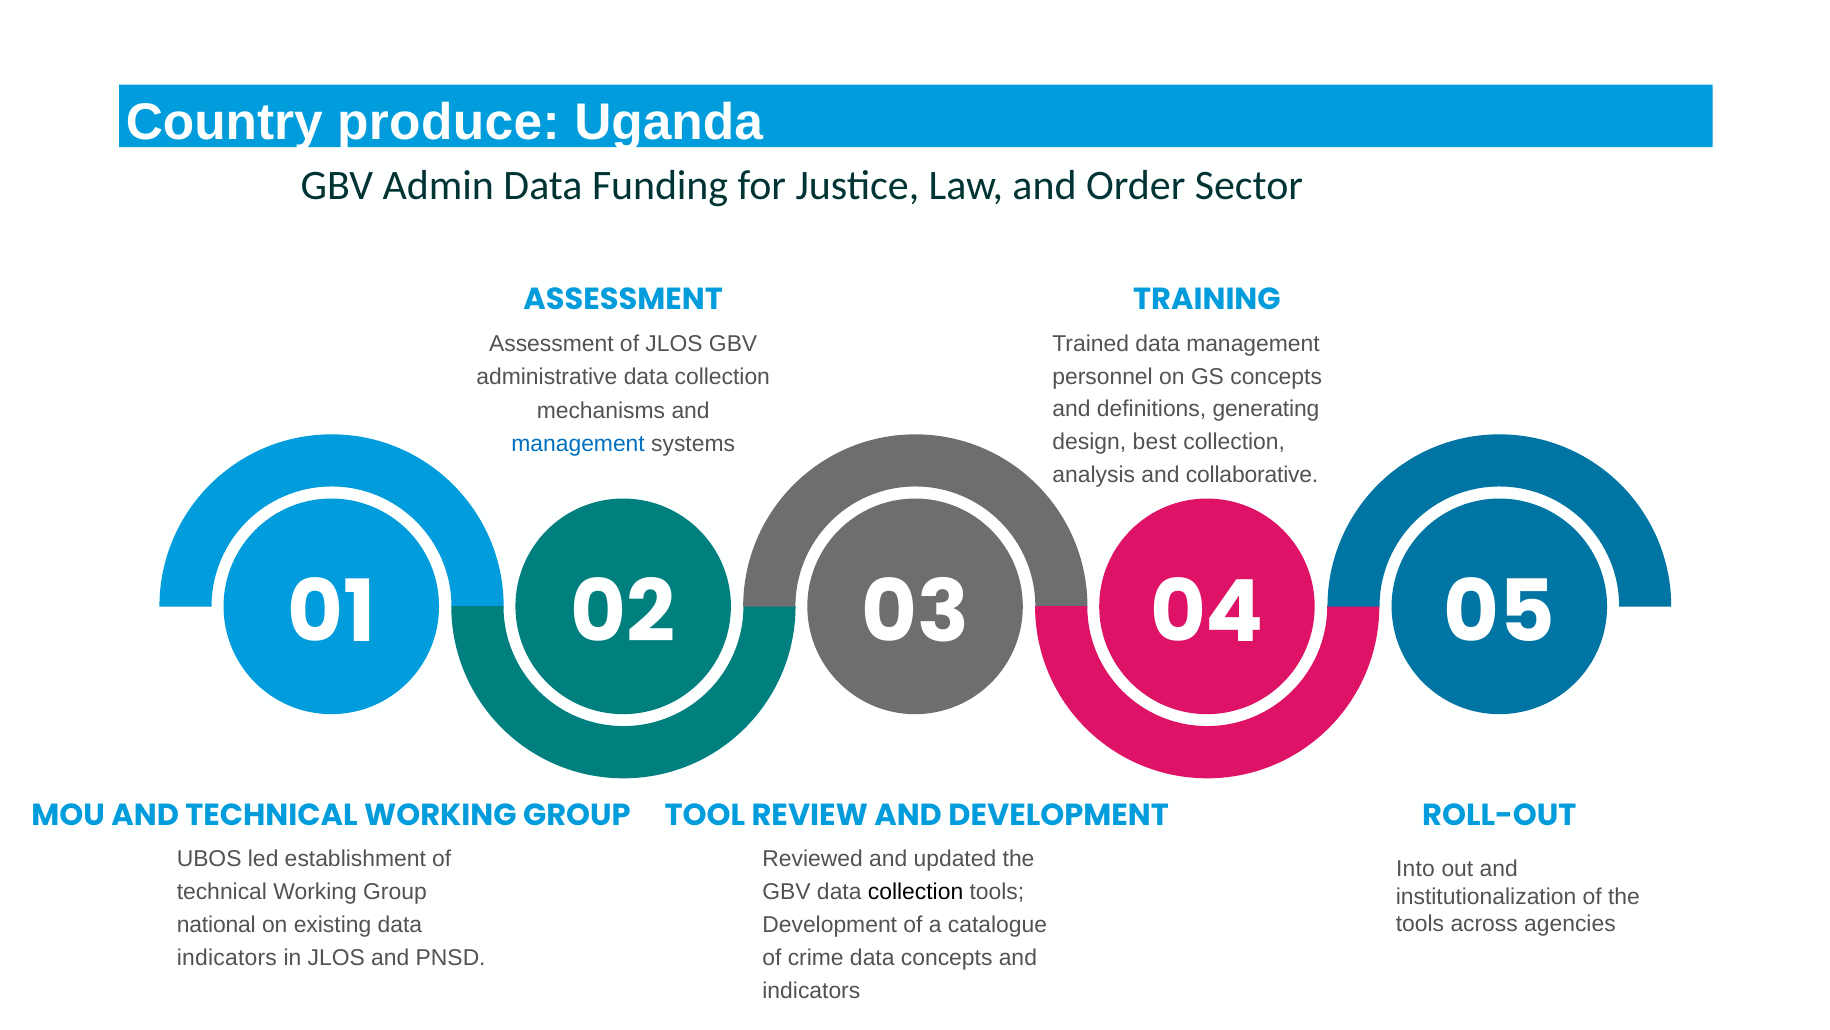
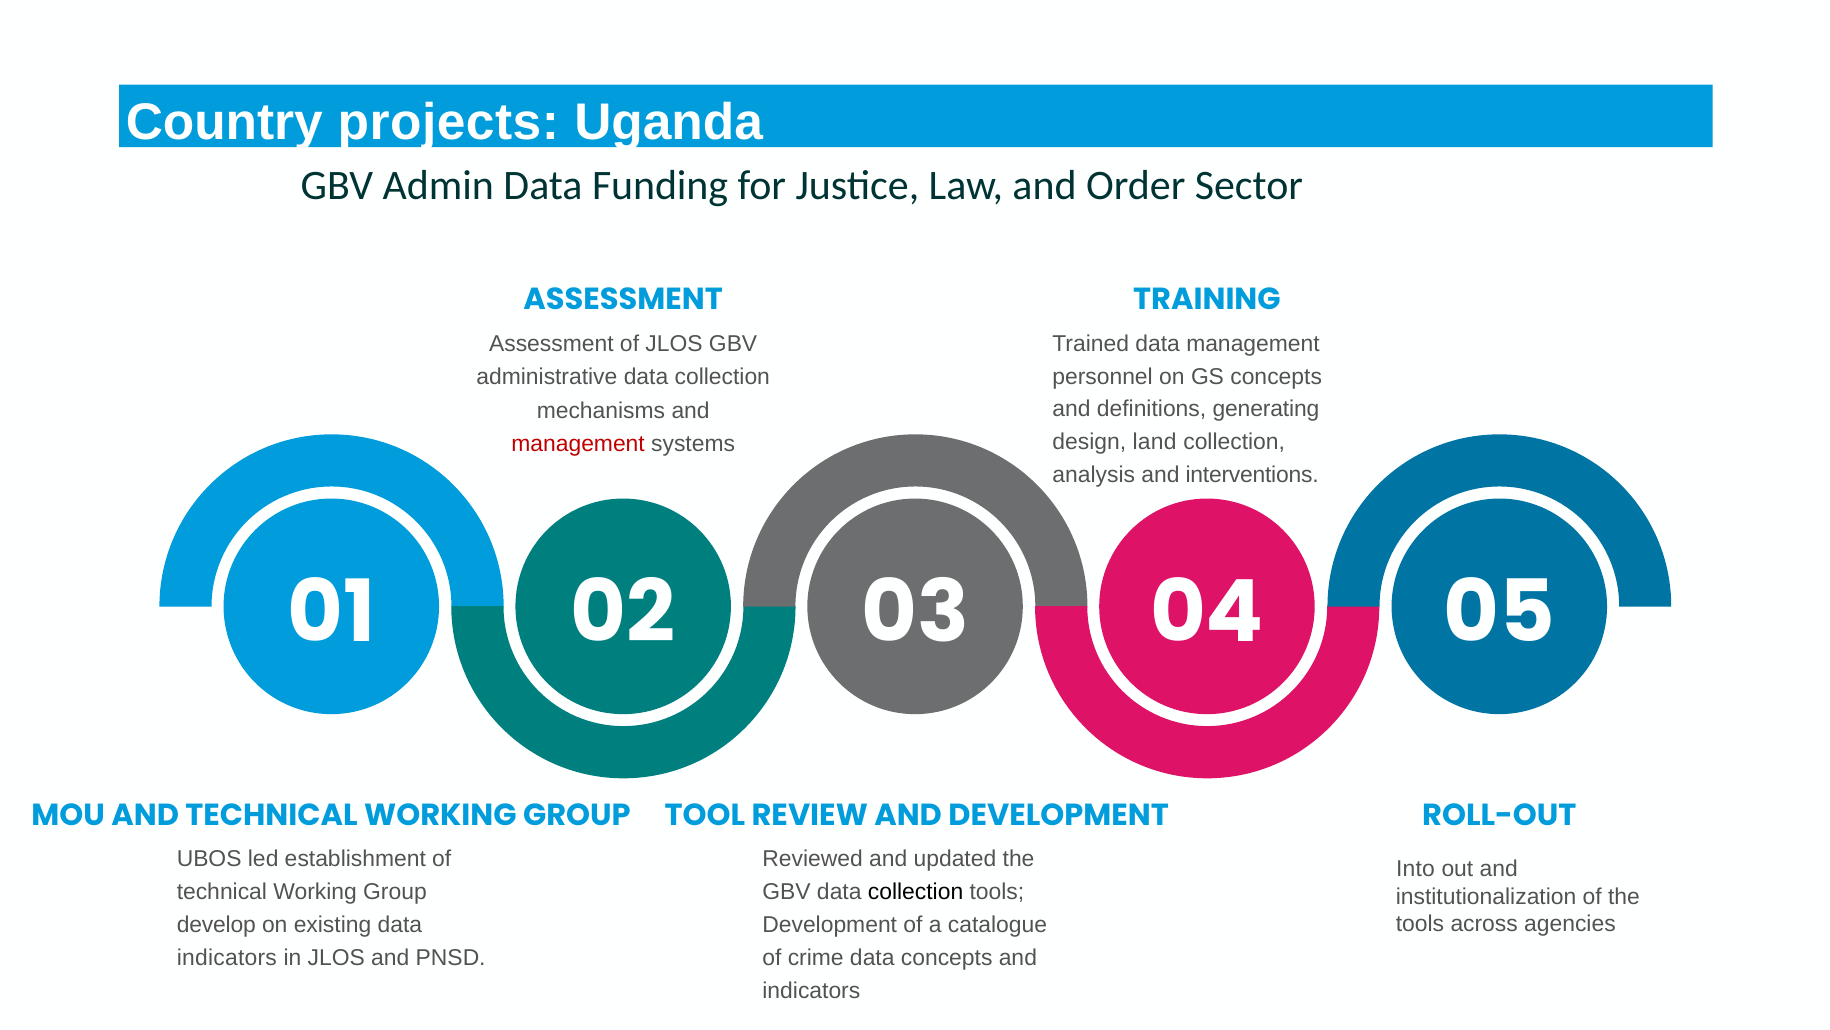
produce: produce -> projects (448, 123)
best: best -> land (1155, 442)
management colour: blue -> red (578, 444)
collaborative: collaborative -> interventions (1252, 475)
national: national -> develop (216, 925)
